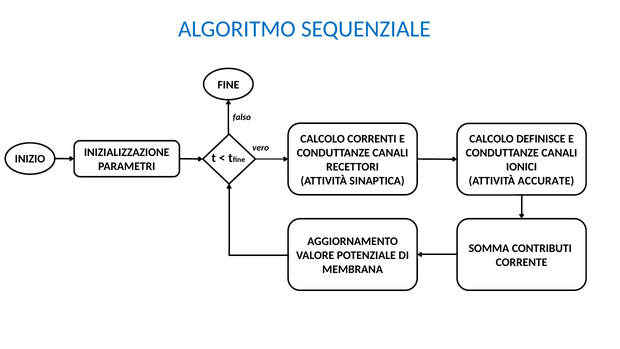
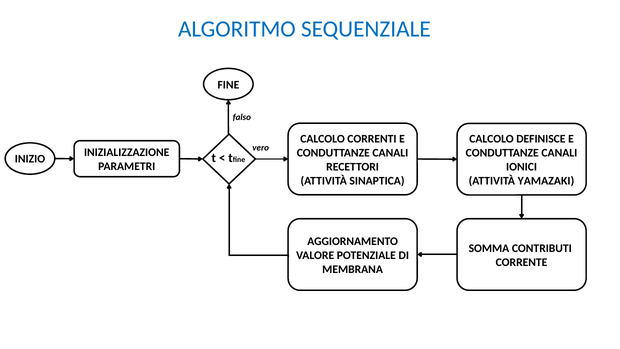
ACCURATE: ACCURATE -> YAMAZAKI (546, 181)
